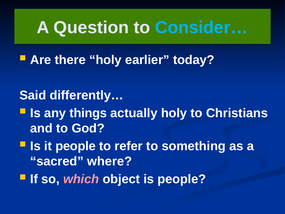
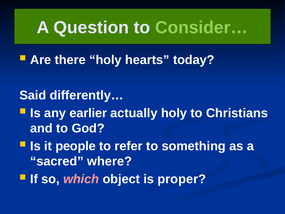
Consider… colour: light blue -> light green (201, 28)
earlier: earlier -> hearts (147, 60)
things: things -> earlier (88, 113)
is people: people -> proper (182, 179)
